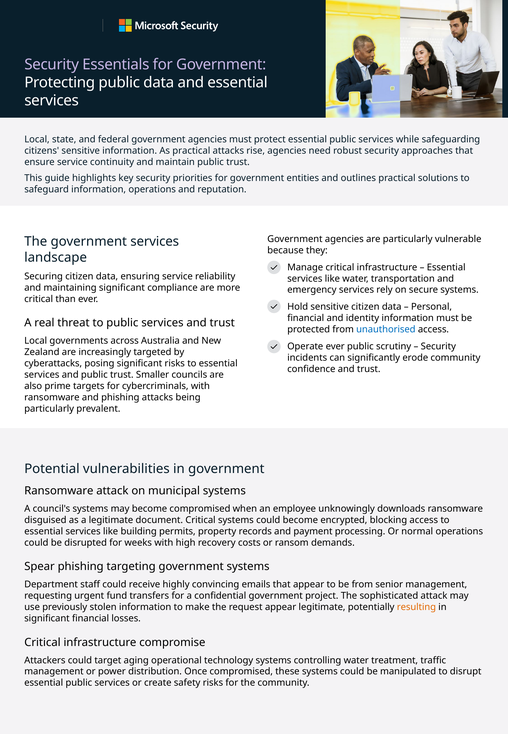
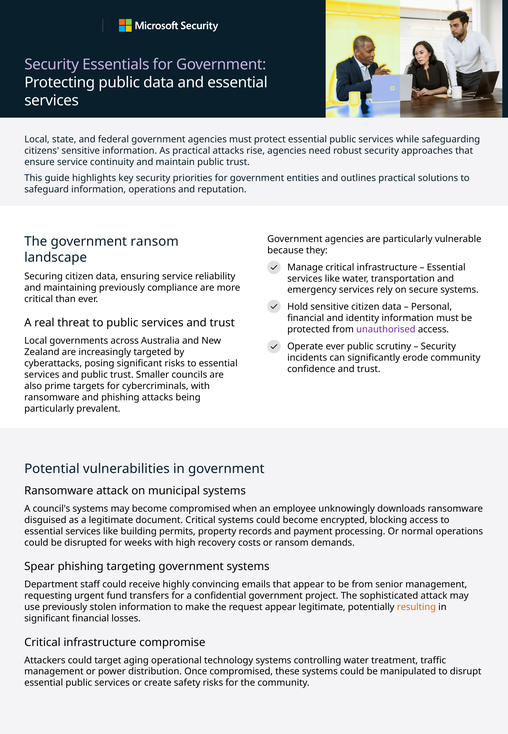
government services: services -> ransom (155, 241)
maintaining significant: significant -> previously (122, 288)
unauthorised colour: blue -> purple (386, 329)
